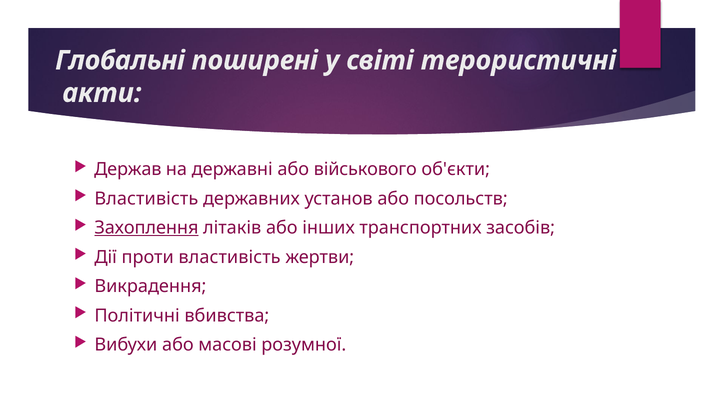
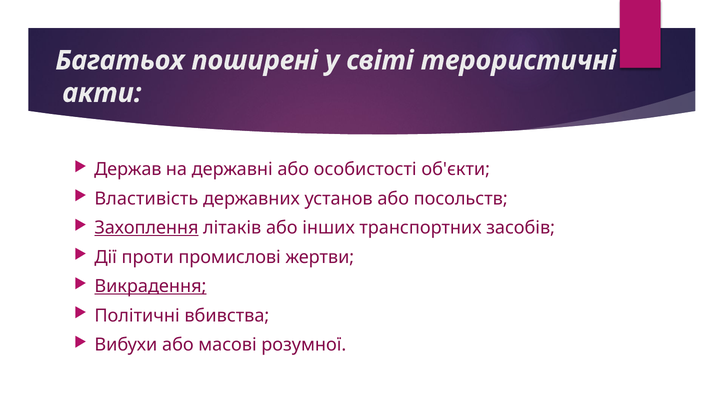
Глобальні: Глобальні -> Багатьох (120, 60)
військового: військового -> особистості (365, 169)
проти властивість: властивість -> промислові (230, 257)
Викрадення underline: none -> present (150, 287)
